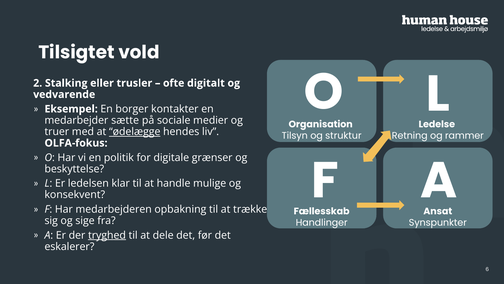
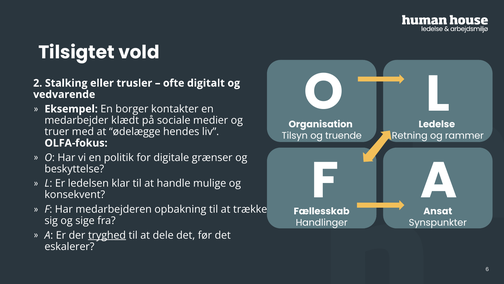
sætte: sætte -> klædt (125, 120)
ødelægge underline: present -> none (135, 131)
struktur: struktur -> truende (343, 135)
